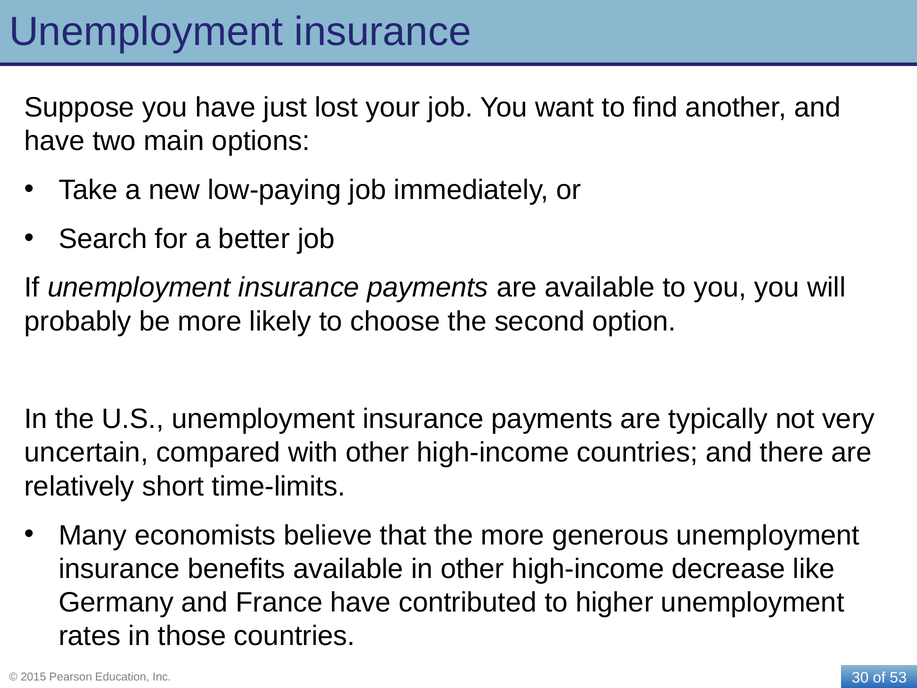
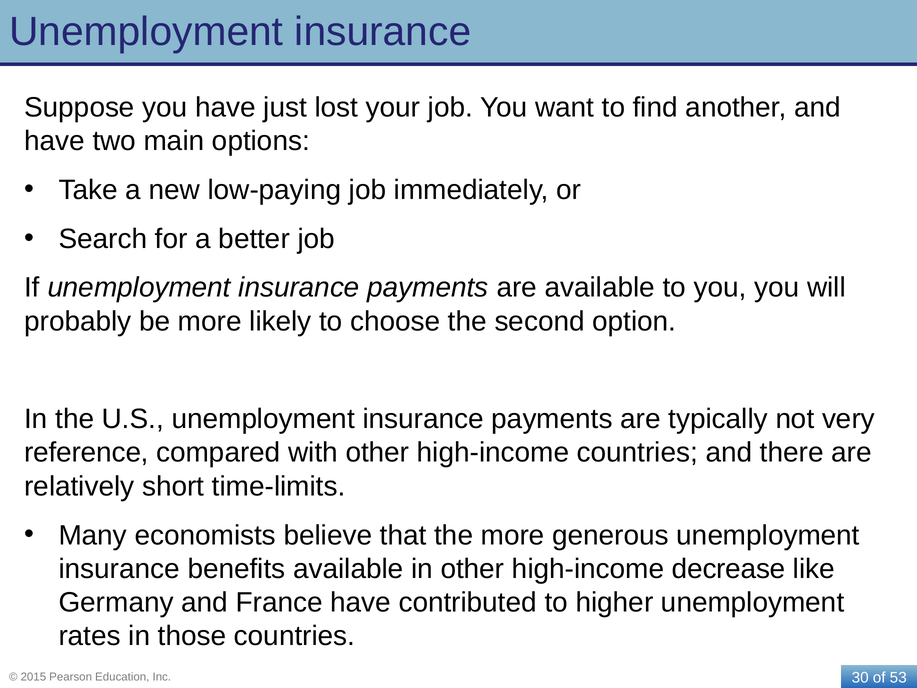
uncertain: uncertain -> reference (86, 453)
